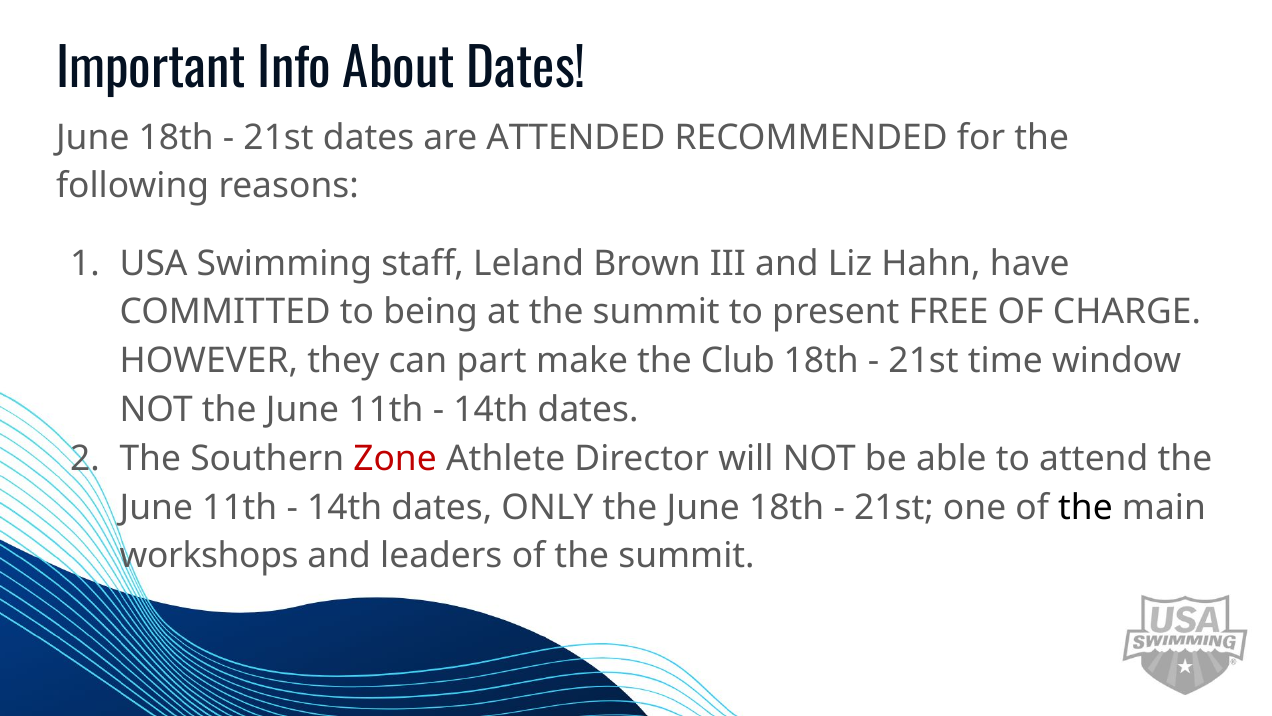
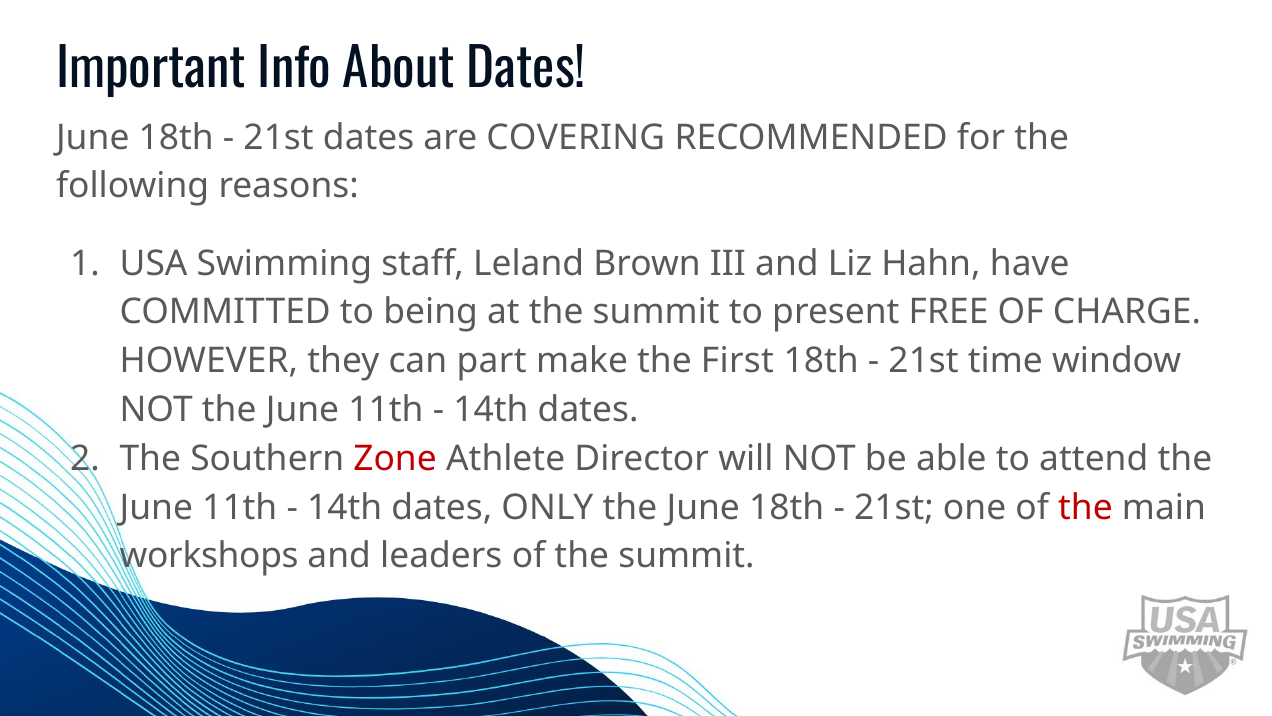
ATTENDED: ATTENDED -> COVERING (576, 137)
Club: Club -> First (737, 361)
the colour: black -> red (1085, 507)
